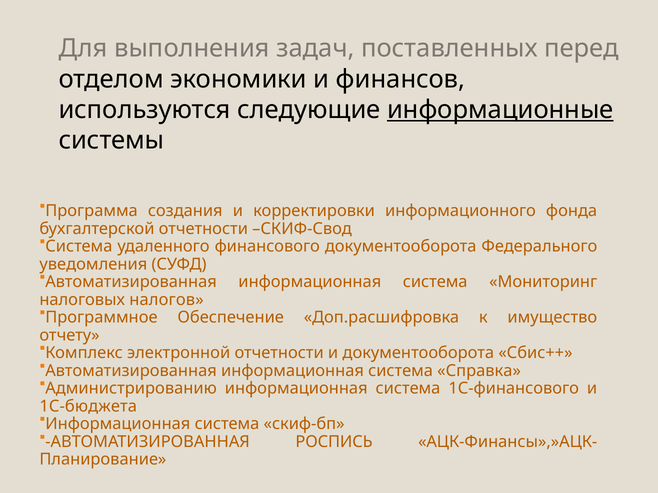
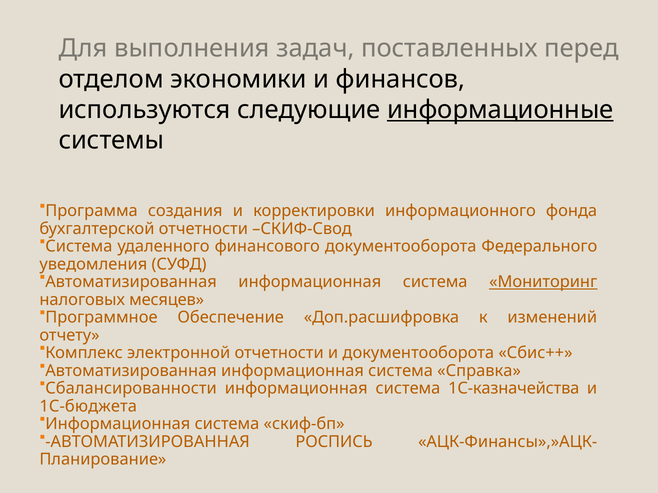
Мониторинг underline: none -> present (543, 282)
налогов: налогов -> месяцев (167, 300)
имущество: имущество -> изменений (552, 318)
Администрированию: Администрированию -> Сбалансированности (131, 389)
1С-финансового: 1С-финансового -> 1С-казначейства (514, 389)
